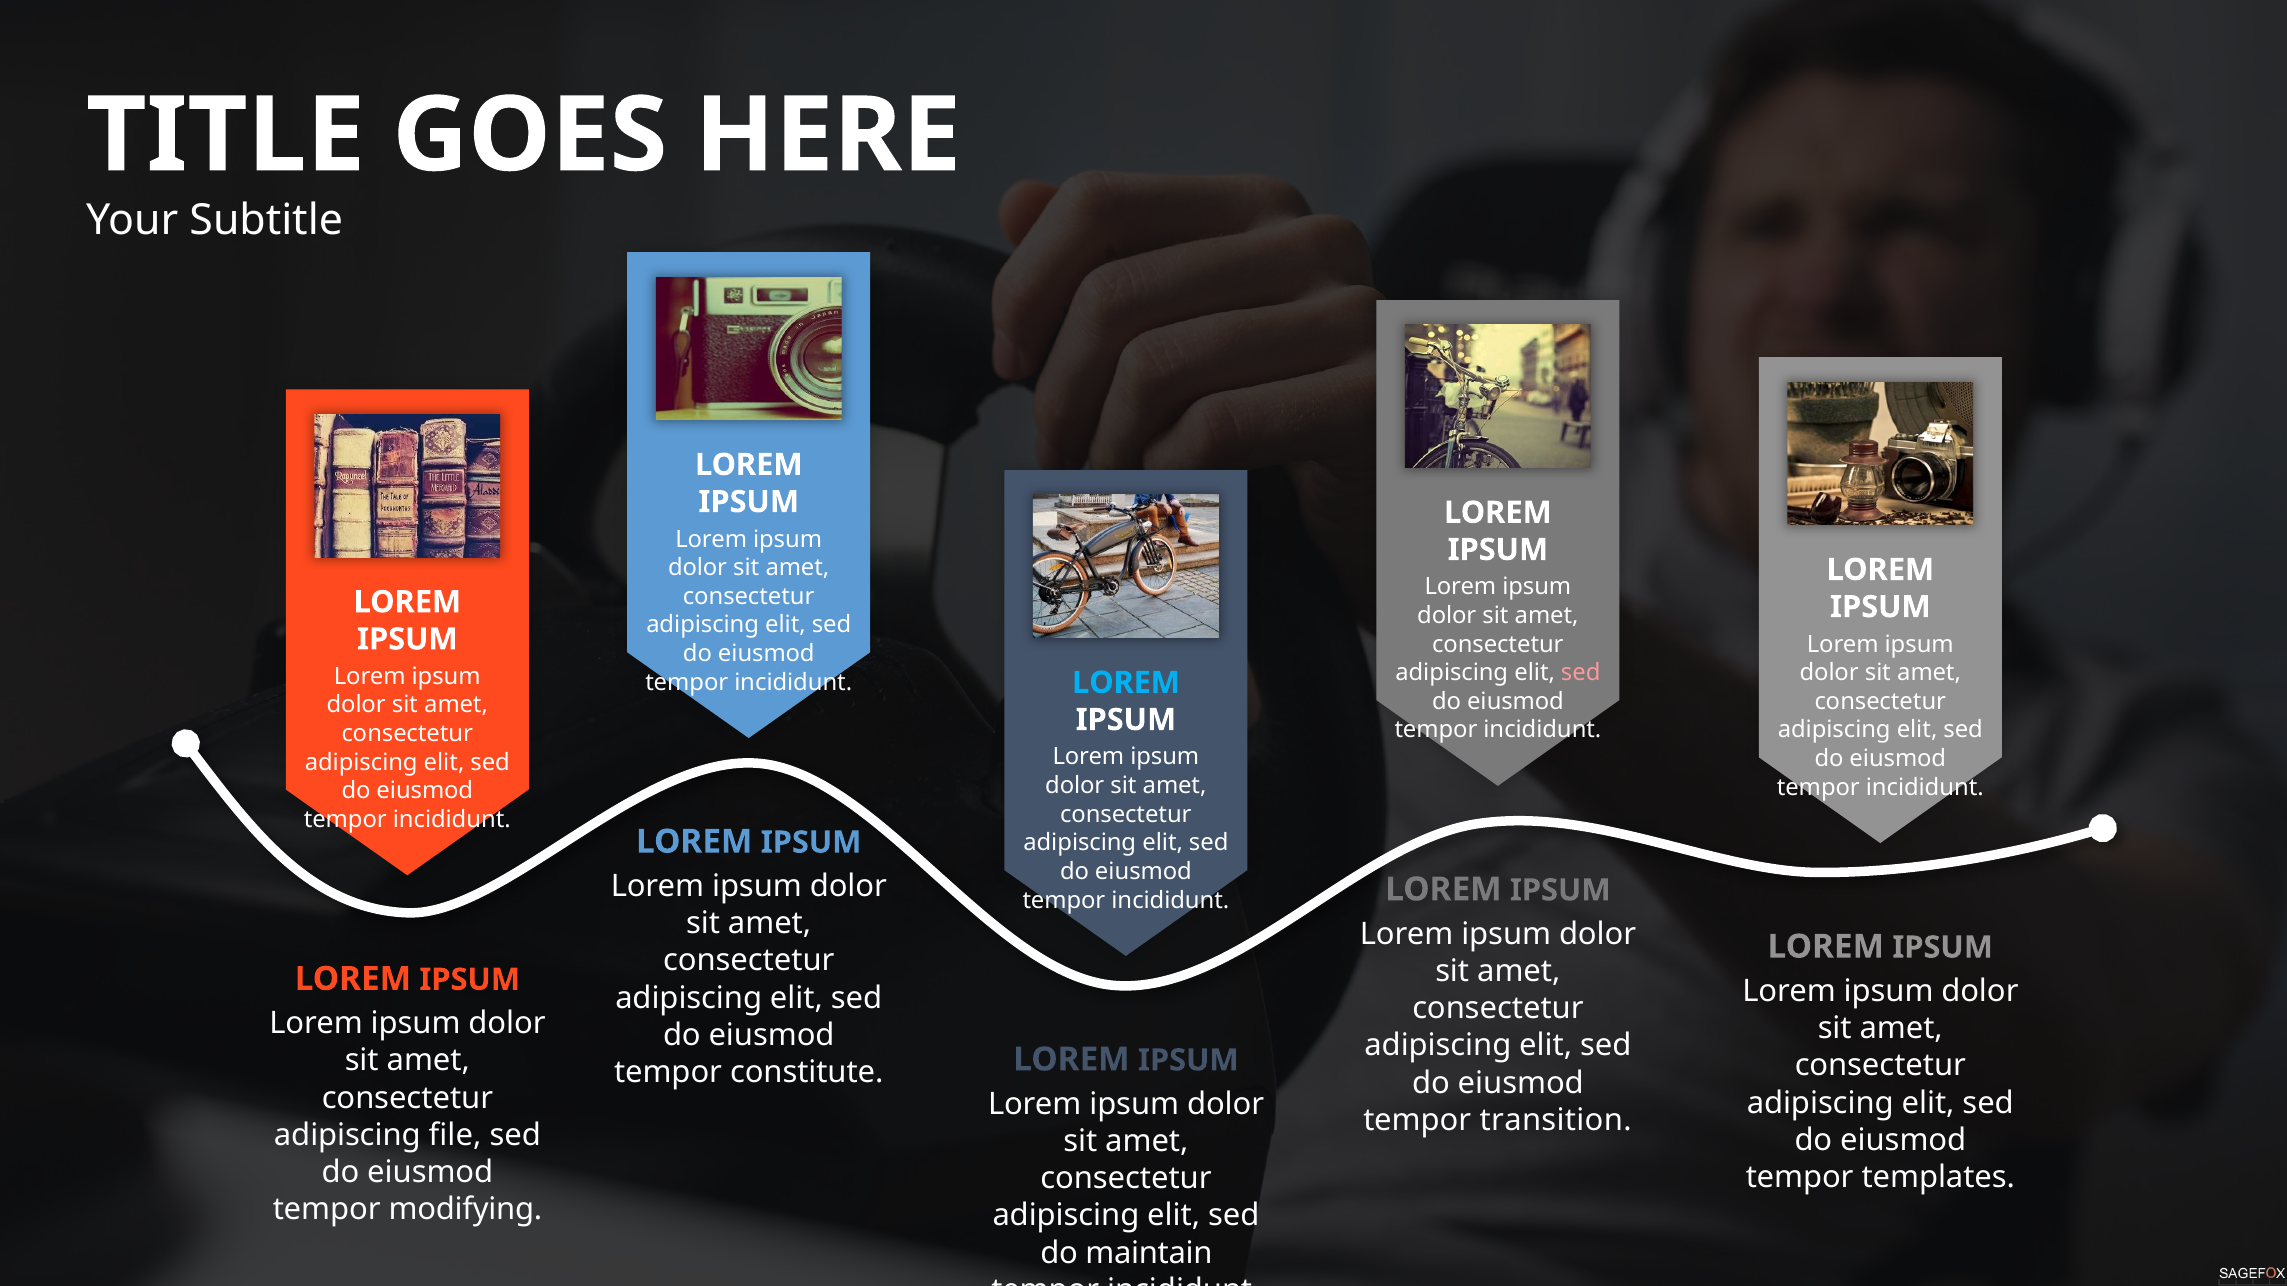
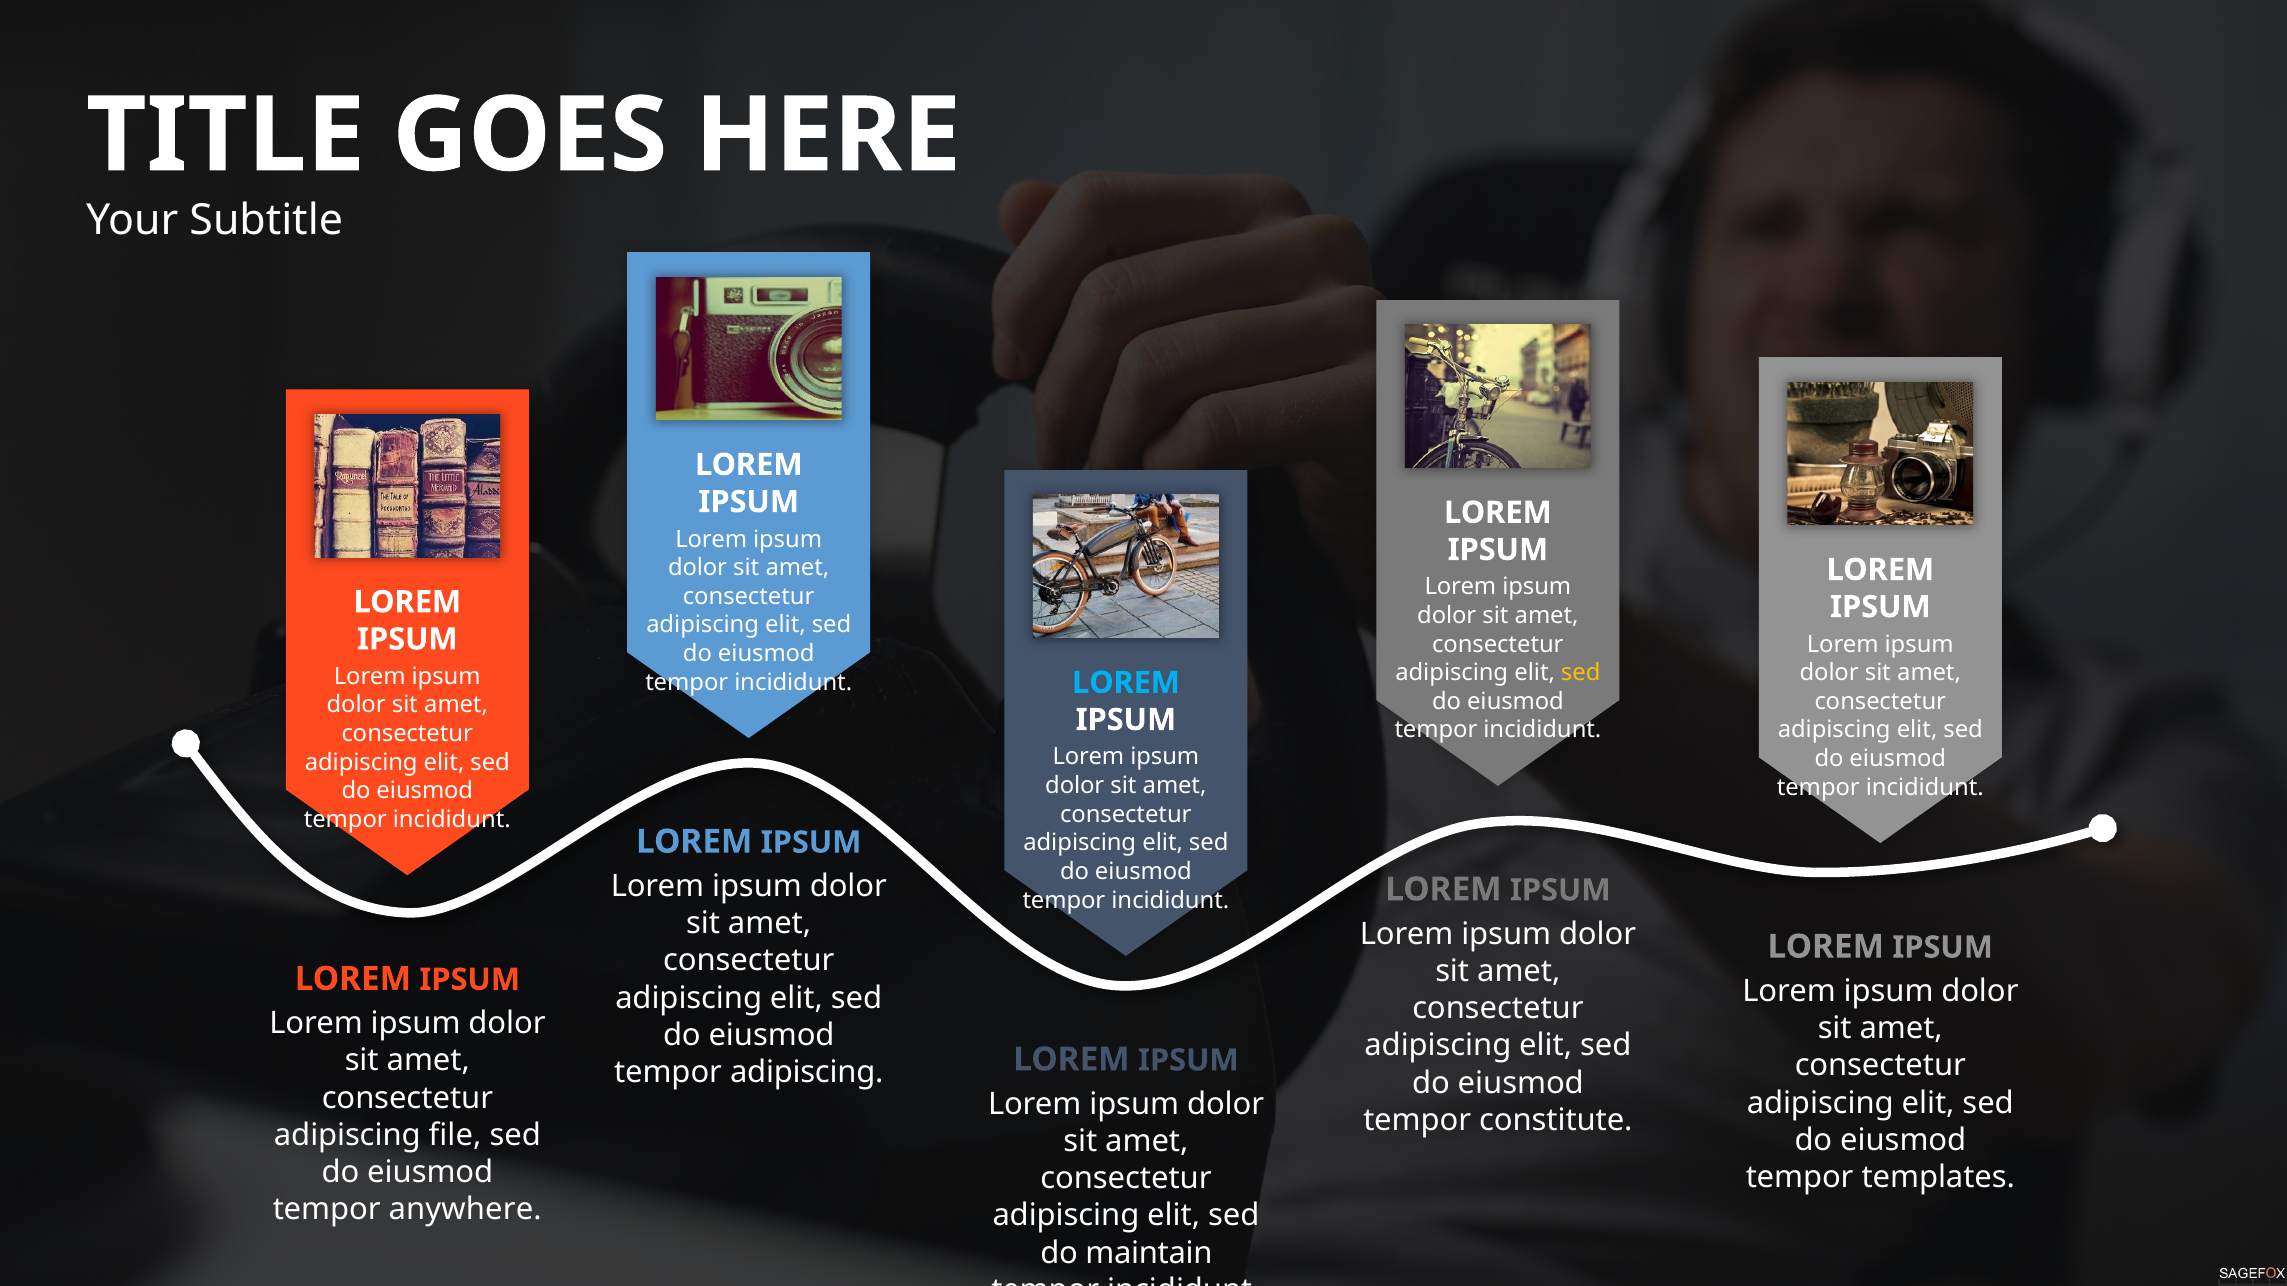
sed colour: pink -> yellow (1581, 673)
tempor constitute: constitute -> adipiscing (807, 1073)
transition: transition -> constitute (1556, 1120)
modifying: modifying -> anywhere (465, 1210)
